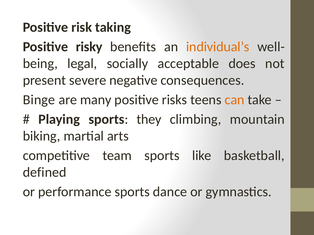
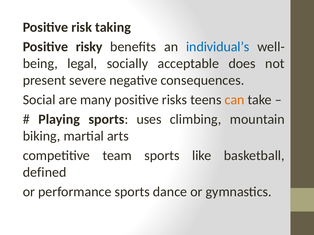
individual’s colour: orange -> blue (218, 47)
Binge: Binge -> Social (39, 100)
they: they -> uses (149, 119)
